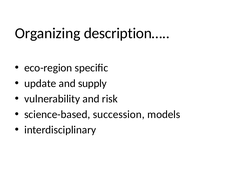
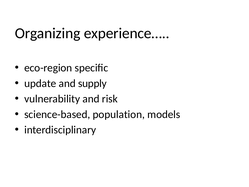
description…: description… -> experience… (127, 33)
succession: succession -> population (119, 114)
